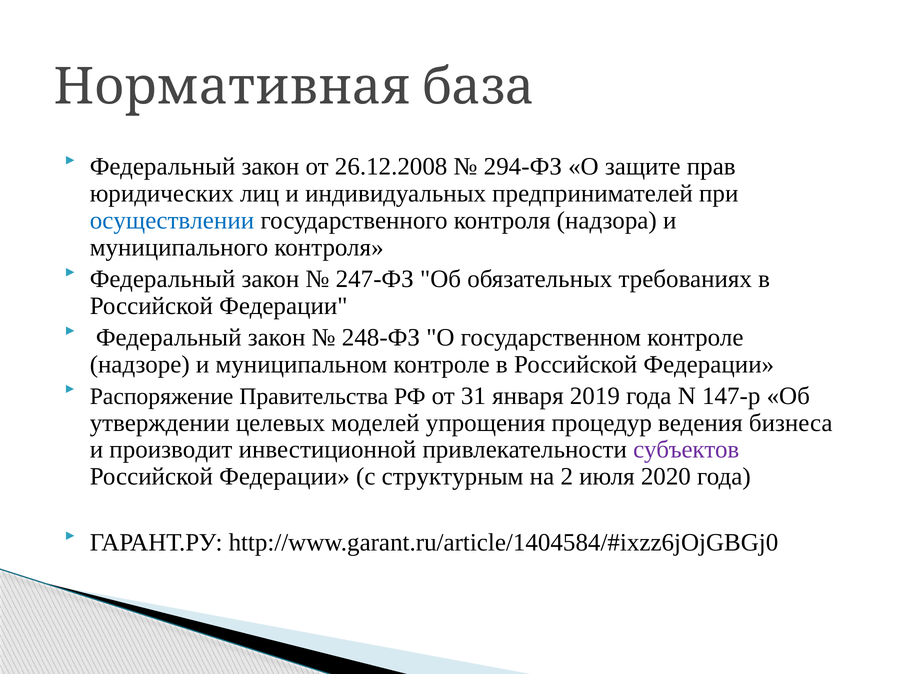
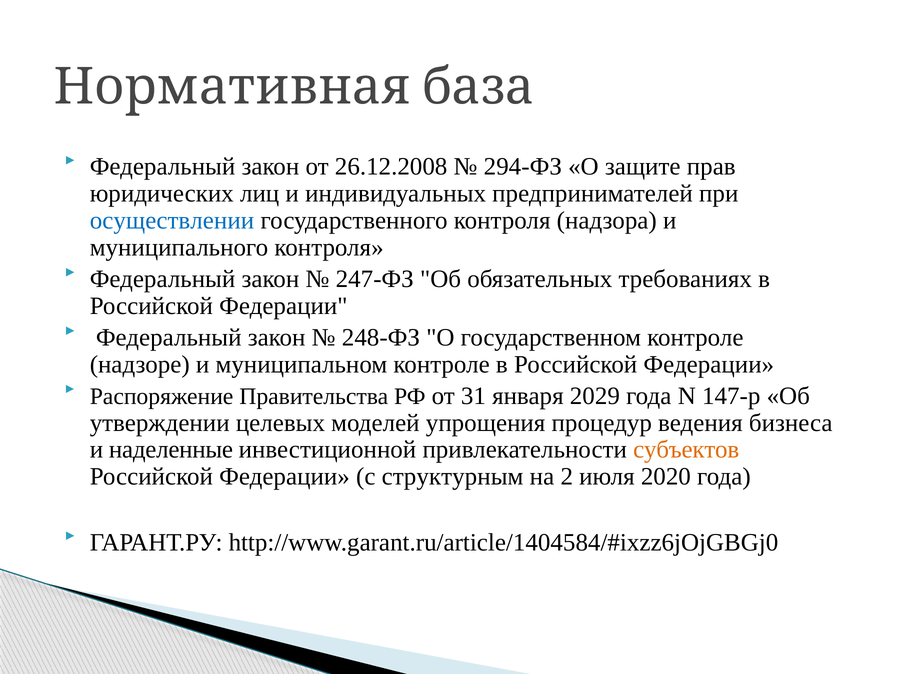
2019: 2019 -> 2029 (595, 396)
производит: производит -> наделенные (171, 450)
субъектов colour: purple -> orange (686, 450)
